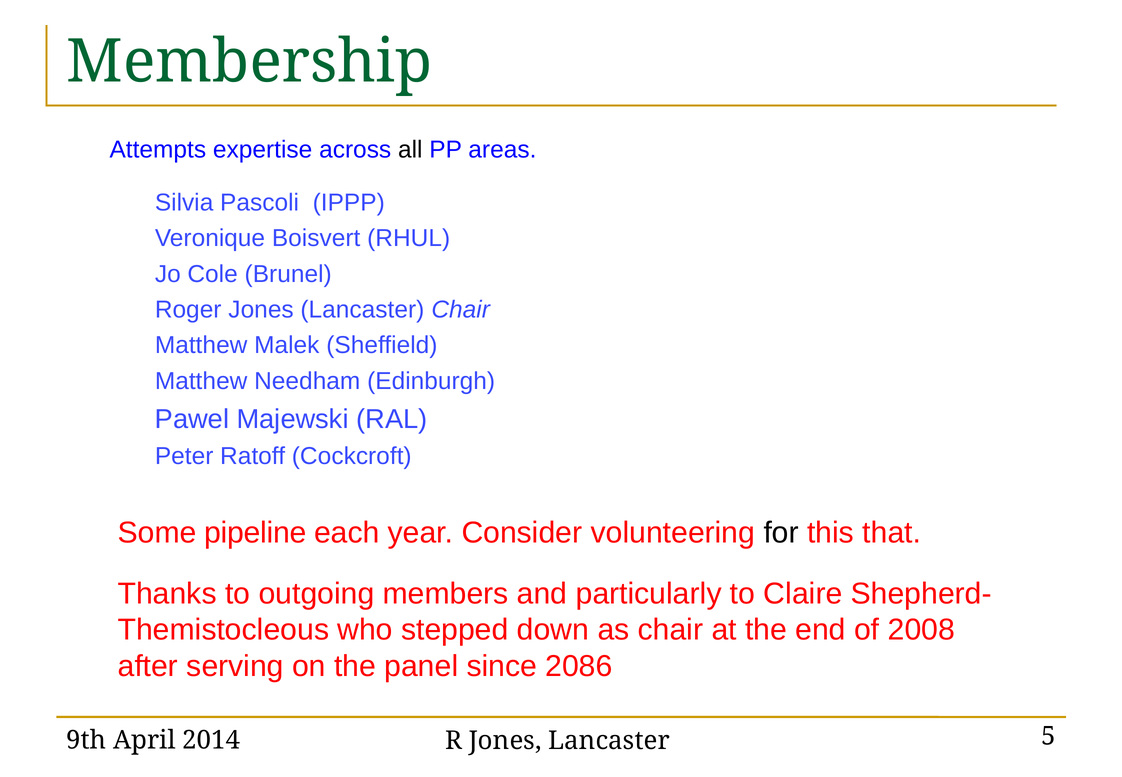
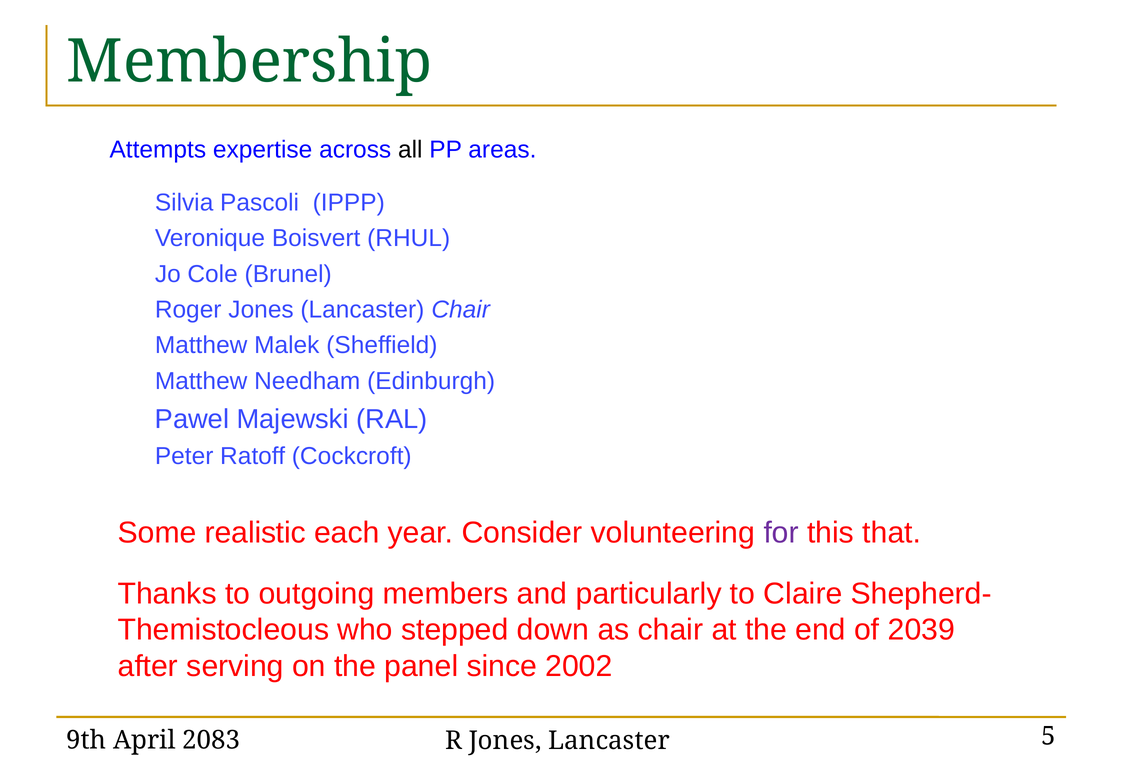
pipeline: pipeline -> realistic (255, 533)
for colour: black -> purple (781, 533)
2008: 2008 -> 2039 (921, 630)
2086: 2086 -> 2002 (579, 666)
2014: 2014 -> 2083 (211, 740)
